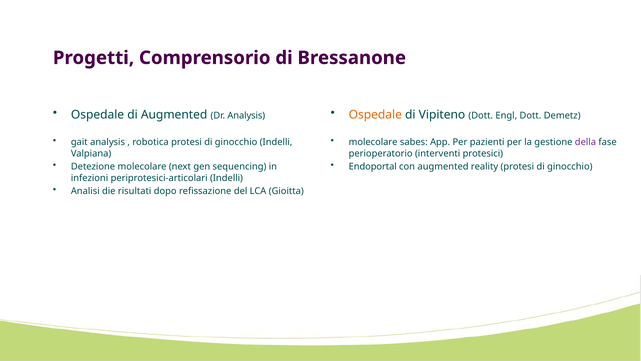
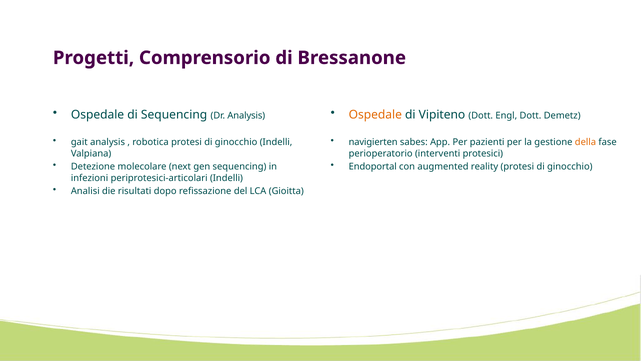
di Augmented: Augmented -> Sequencing (174, 115)
molecolare: molecolare -> navigierten (373, 142)
della colour: purple -> orange (585, 142)
